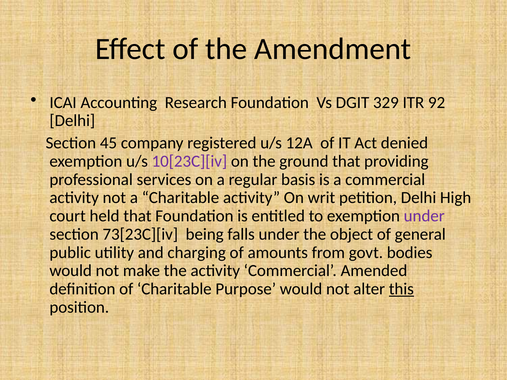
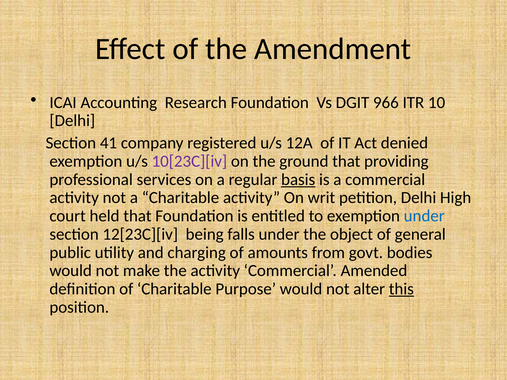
329: 329 -> 966 (386, 103)
92: 92 -> 10 (437, 103)
45: 45 -> 41 (108, 143)
basis underline: none -> present (298, 180)
under colour: purple -> blue (424, 216)
73[23C][iv: 73[23C][iv -> 12[23C][iv (140, 234)
